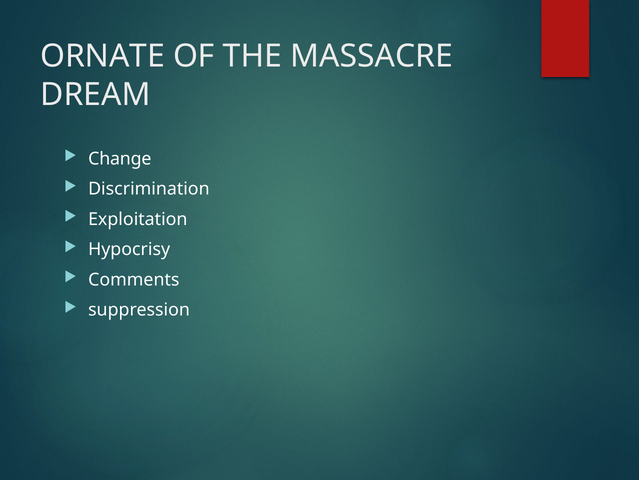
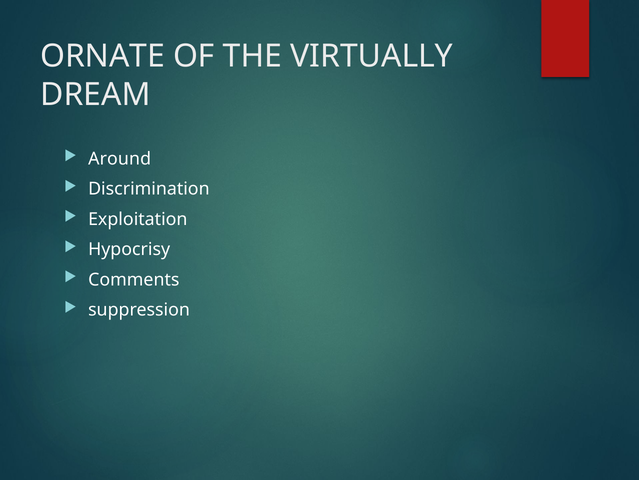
MASSACRE: MASSACRE -> VIRTUALLY (372, 56)
Change: Change -> Around (120, 159)
